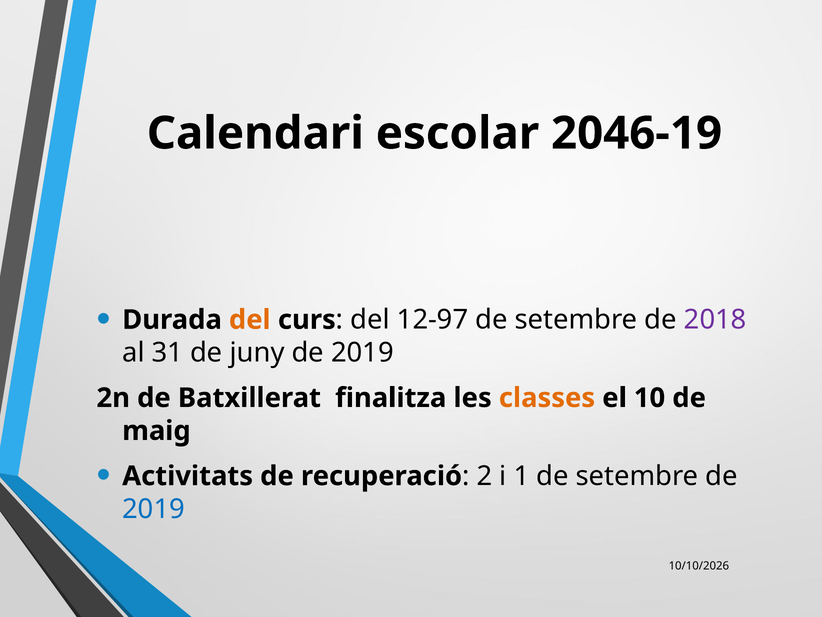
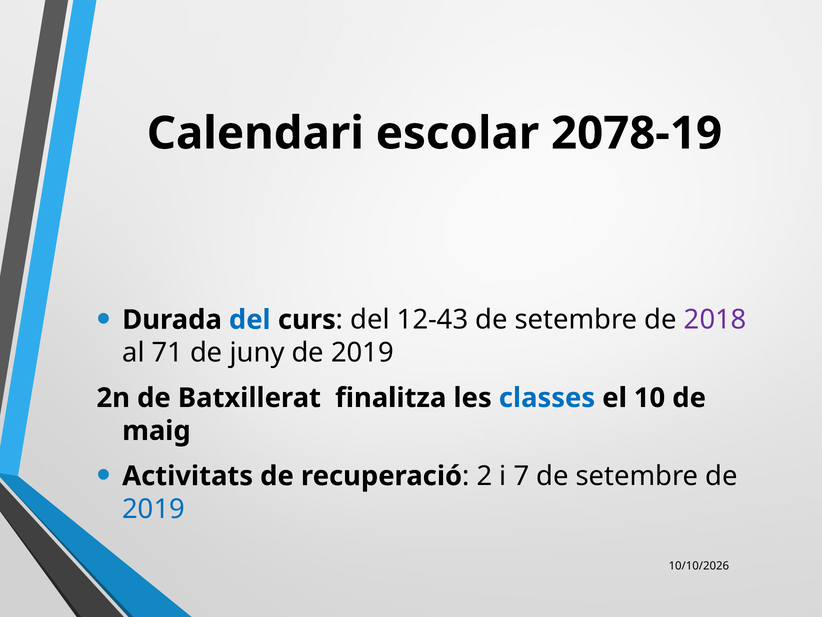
2046-19: 2046-19 -> 2078-19 (637, 133)
del colour: orange -> blue (250, 320)
12-97: 12-97 -> 12-43 (433, 320)
31: 31 -> 71 (167, 352)
classes colour: orange -> blue (547, 398)
1: 1 -> 7 (521, 476)
